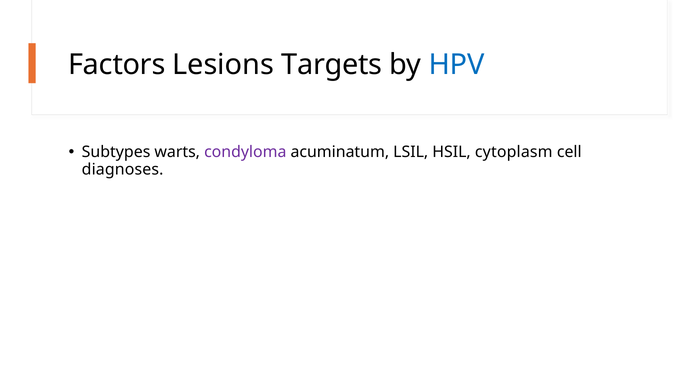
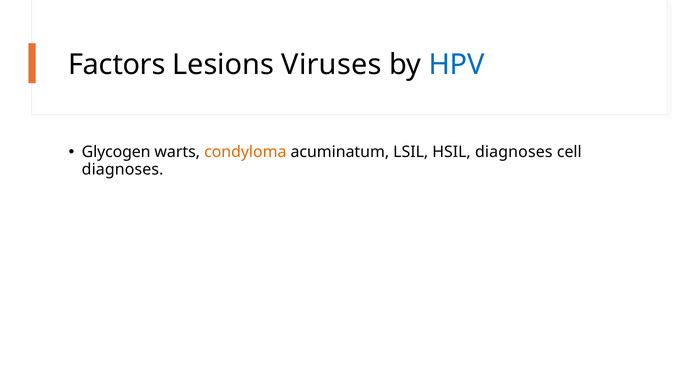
Targets: Targets -> Viruses (331, 65)
Subtypes: Subtypes -> Glycogen (116, 152)
condyloma colour: purple -> orange (245, 152)
HSIL cytoplasm: cytoplasm -> diagnoses (514, 152)
